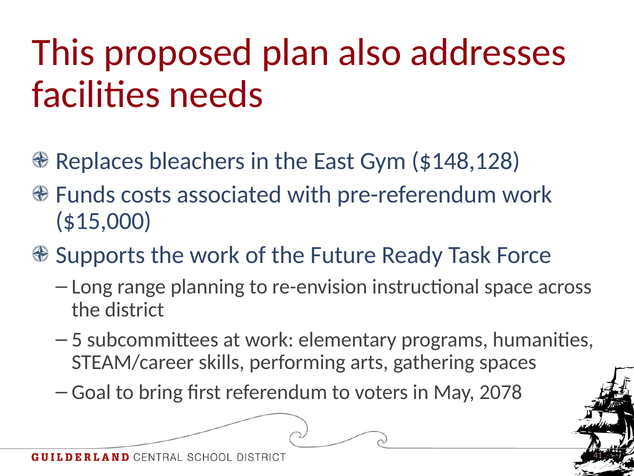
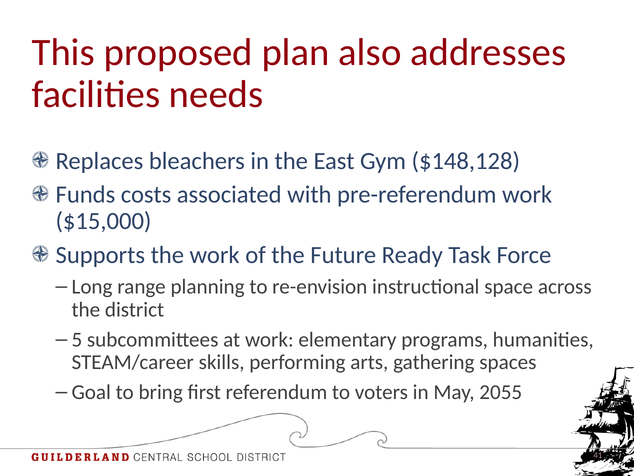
2078: 2078 -> 2055 (501, 392)
